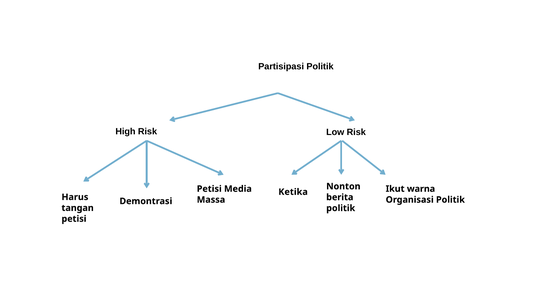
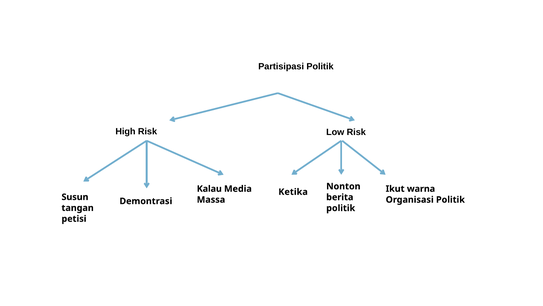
Petisi: Petisi -> Kalau (209, 188)
Harus: Harus -> Susun (75, 197)
